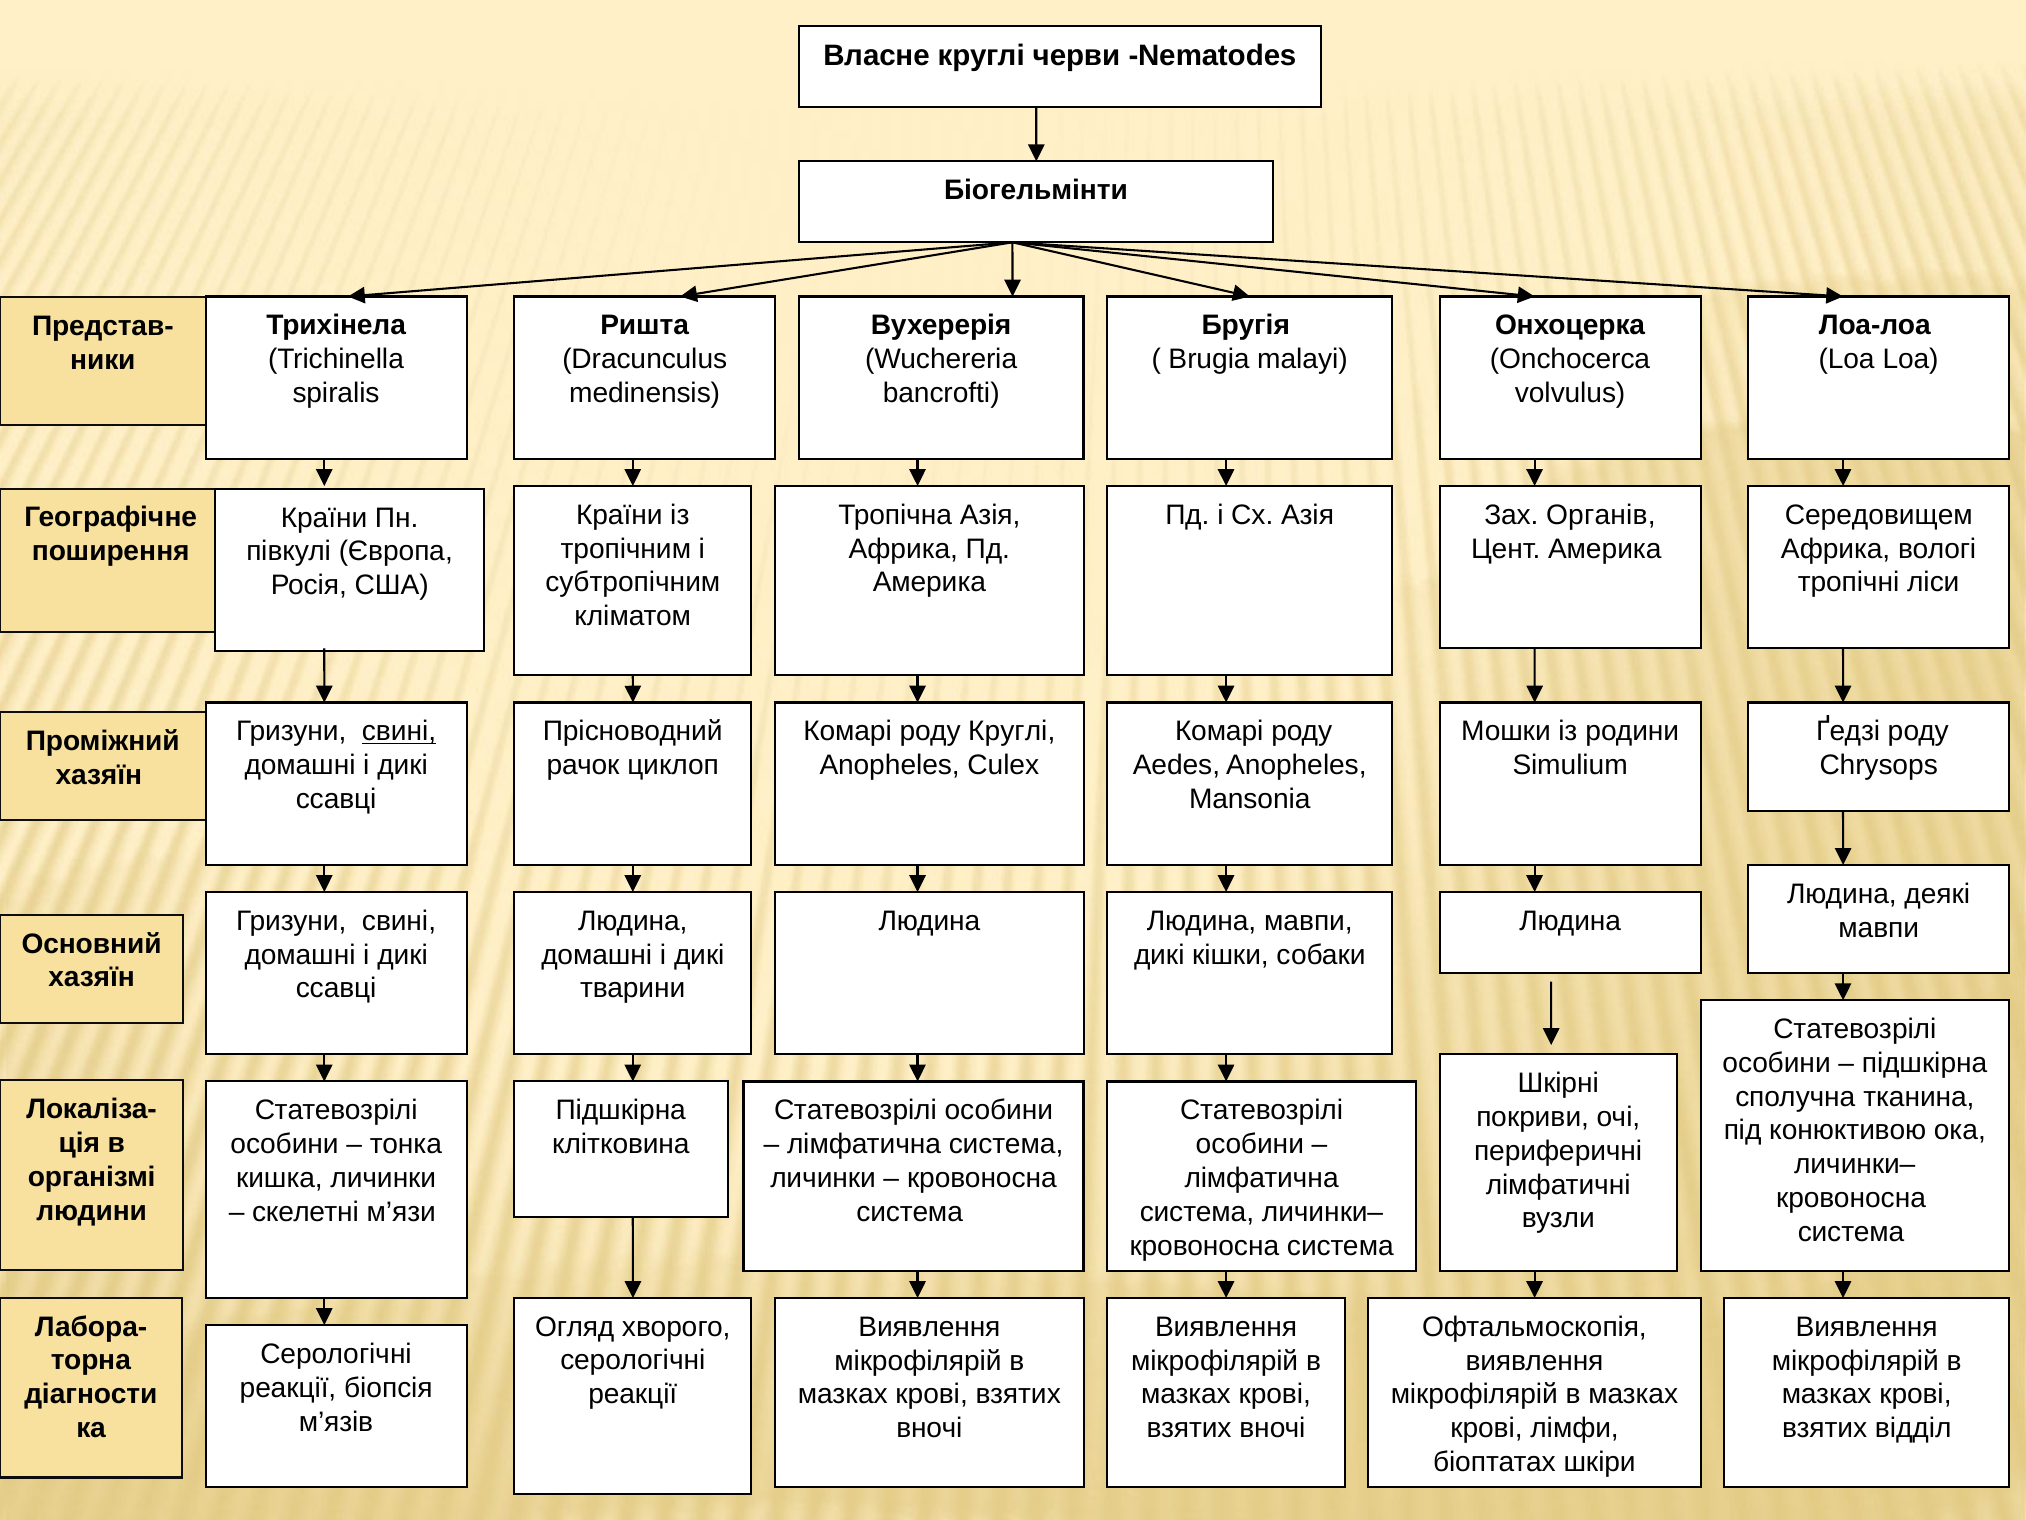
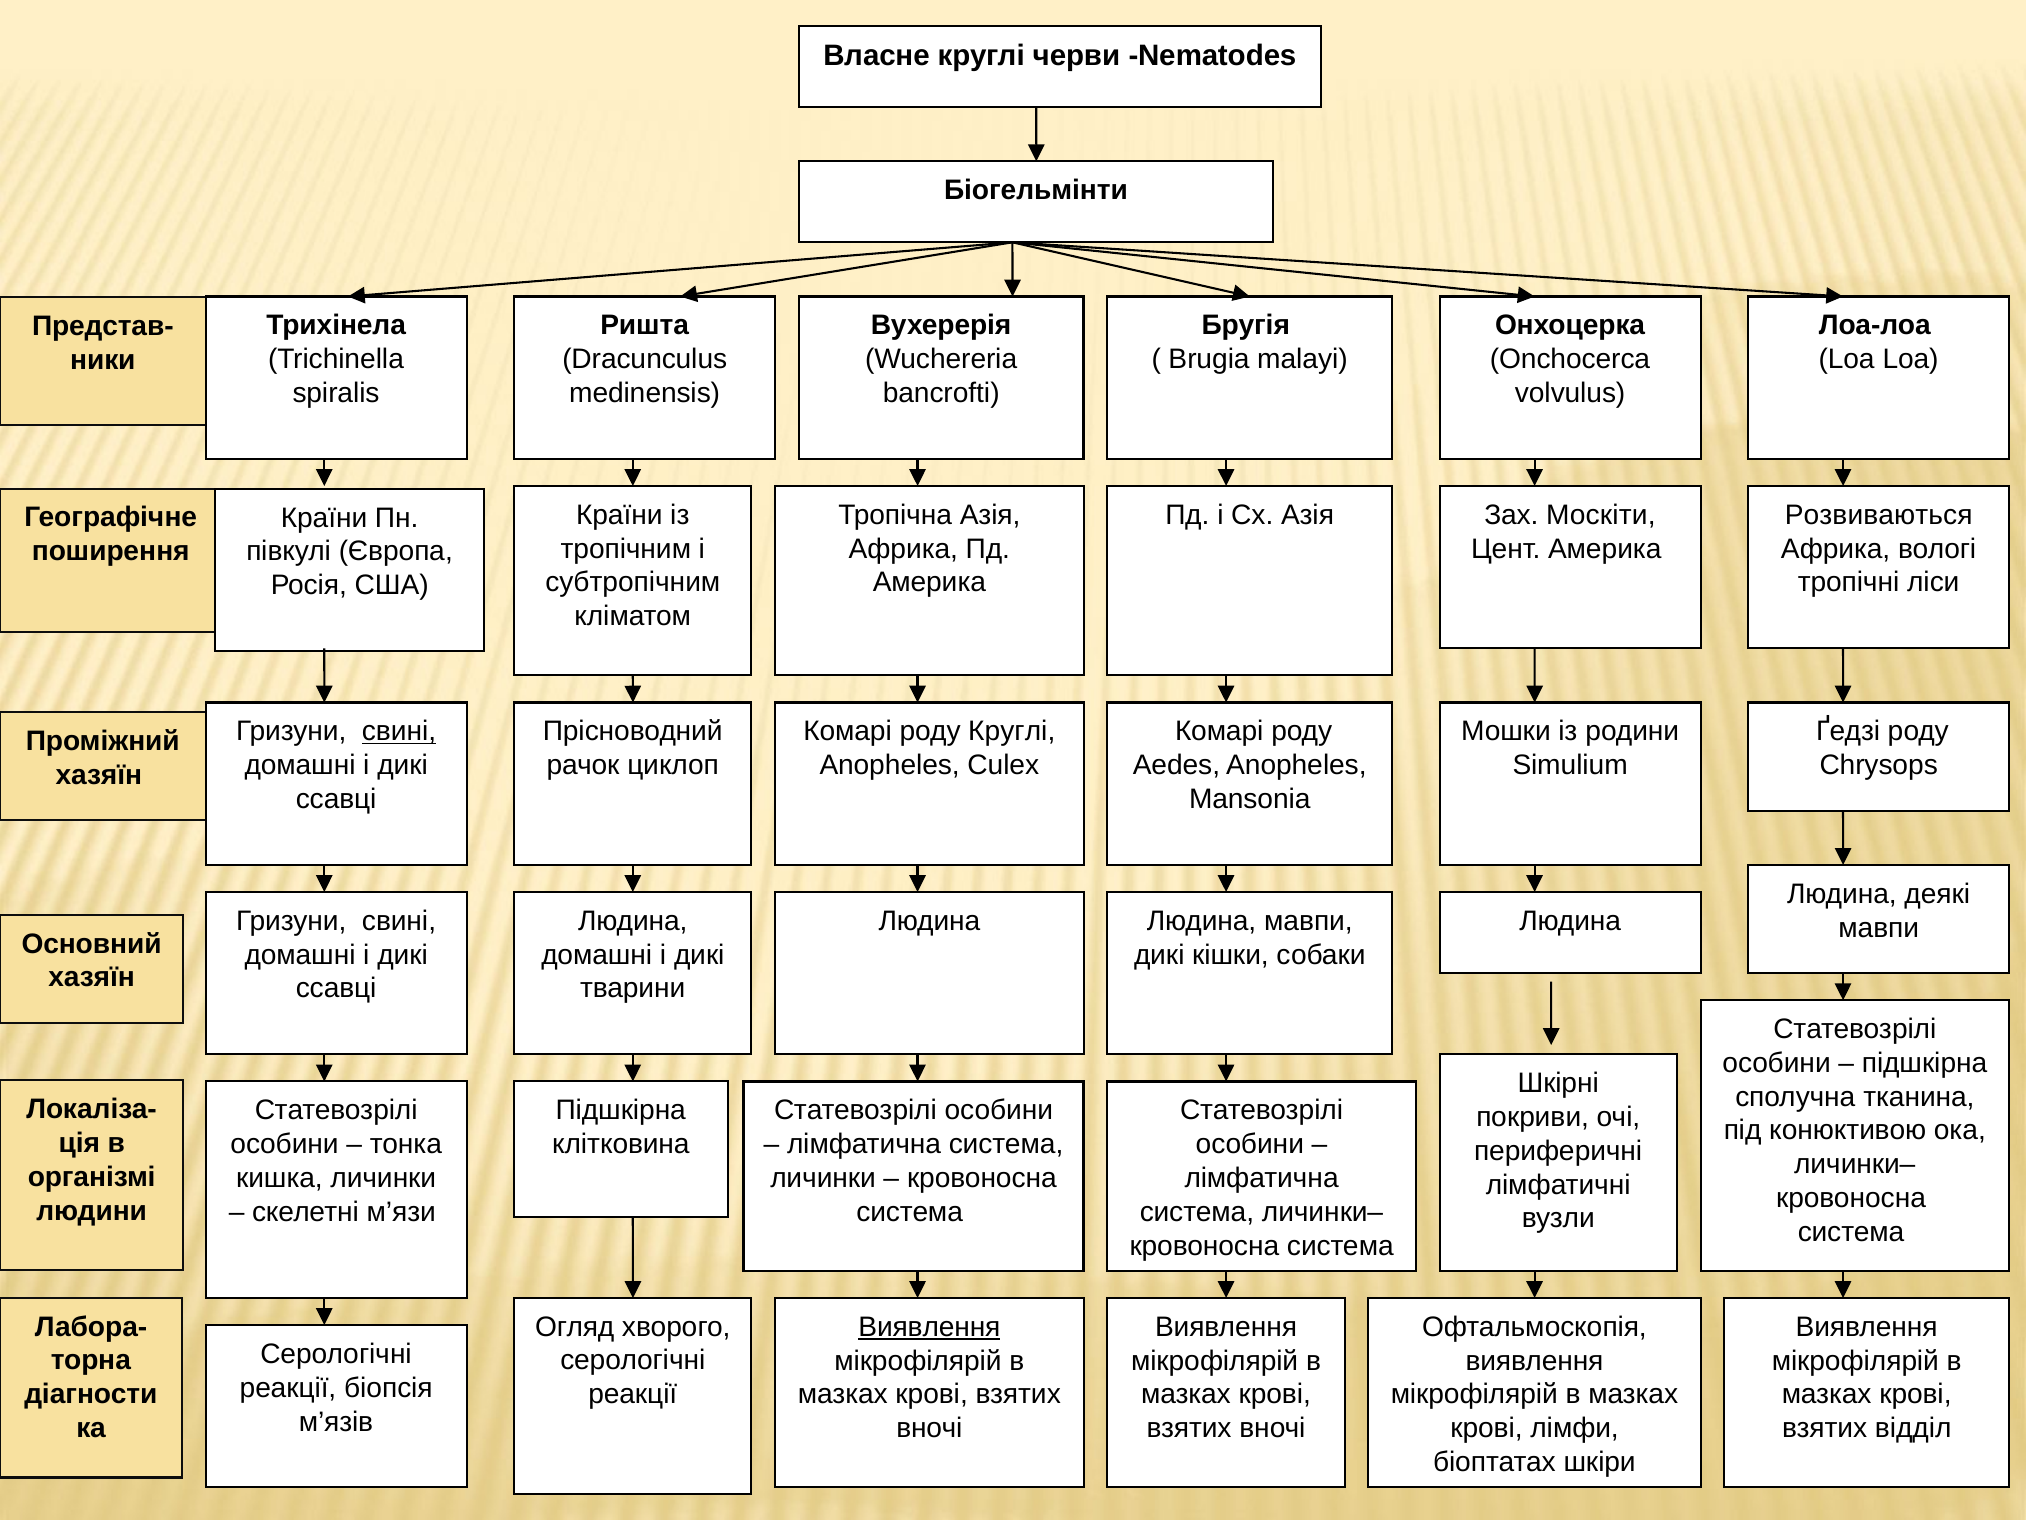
Органів: Органів -> Москіти (1601, 515)
Середовищем: Середовищем -> Розвиваються (1879, 515)
Виявлення underline: none -> present (929, 1327)
